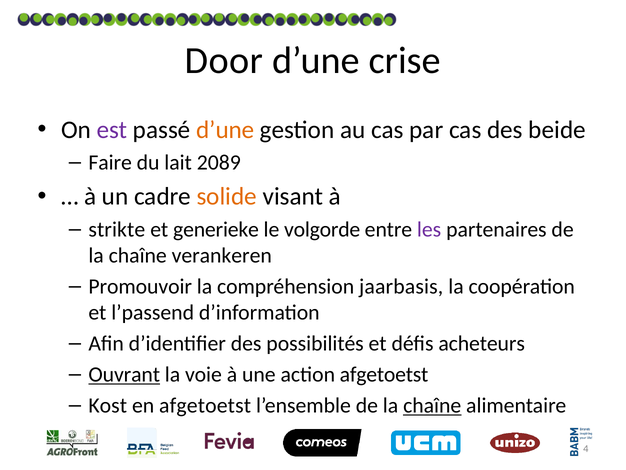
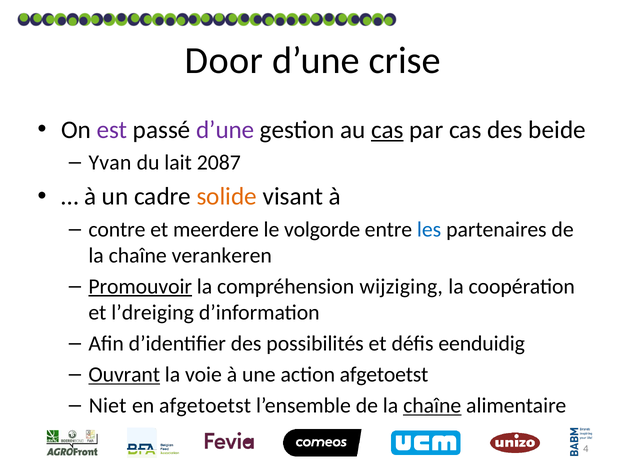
d’une colour: orange -> purple (225, 130)
cas underline: none -> present (387, 130)
Faire: Faire -> Yvan (110, 162)
2089: 2089 -> 2087 (219, 162)
strikte: strikte -> contre (117, 229)
generieke: generieke -> meerdere (216, 229)
les colour: purple -> blue (429, 229)
Promouvoir underline: none -> present (140, 286)
jaarbasis: jaarbasis -> wijziging (401, 286)
l’passend: l’passend -> l’dreiging (153, 312)
acheteurs: acheteurs -> eenduidig (482, 343)
Kost: Kost -> Niet (108, 405)
